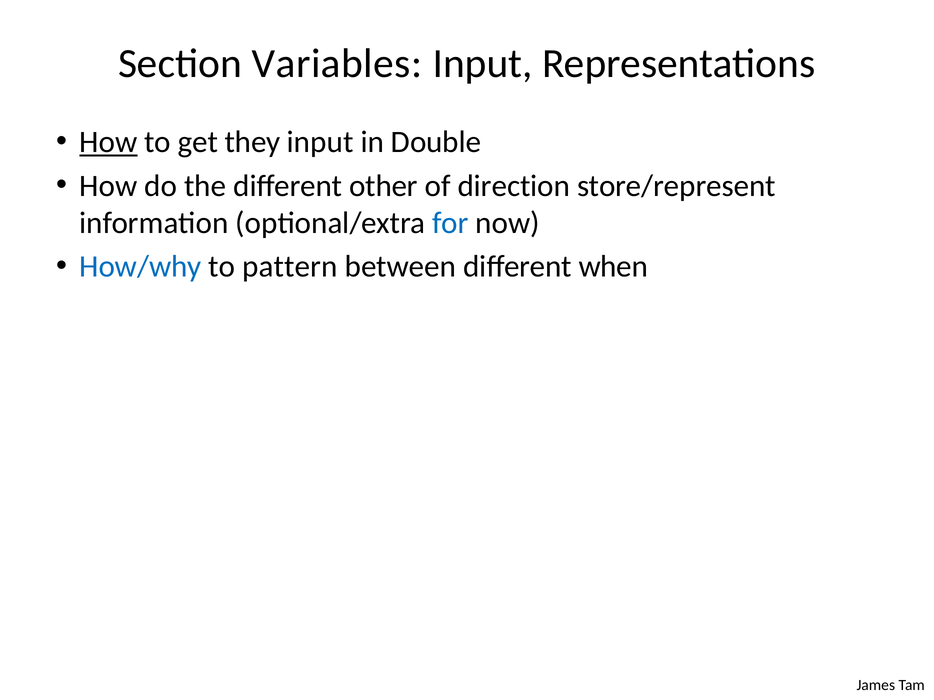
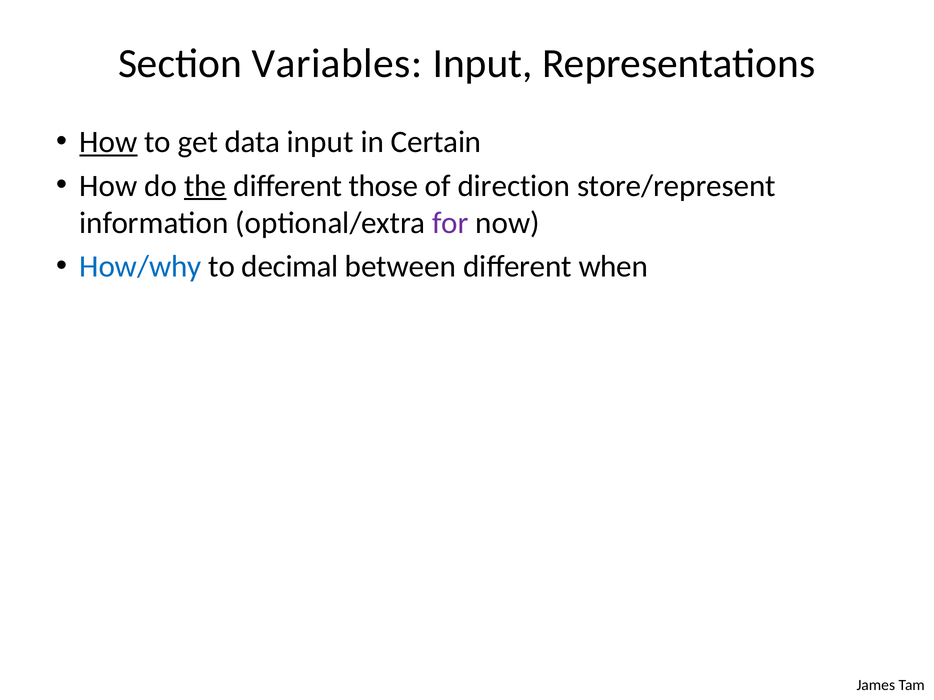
they: they -> data (253, 142)
Double: Double -> Certain (436, 142)
the underline: none -> present (205, 186)
other: other -> those (384, 186)
for colour: blue -> purple (450, 223)
pattern: pattern -> decimal (290, 267)
